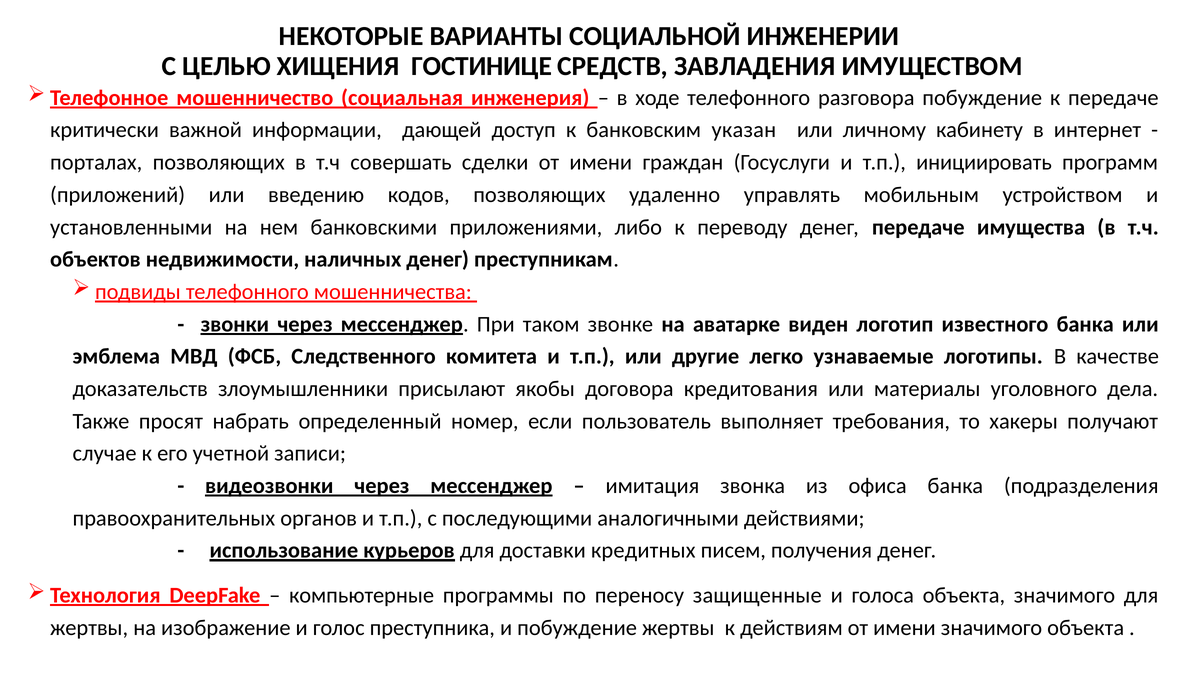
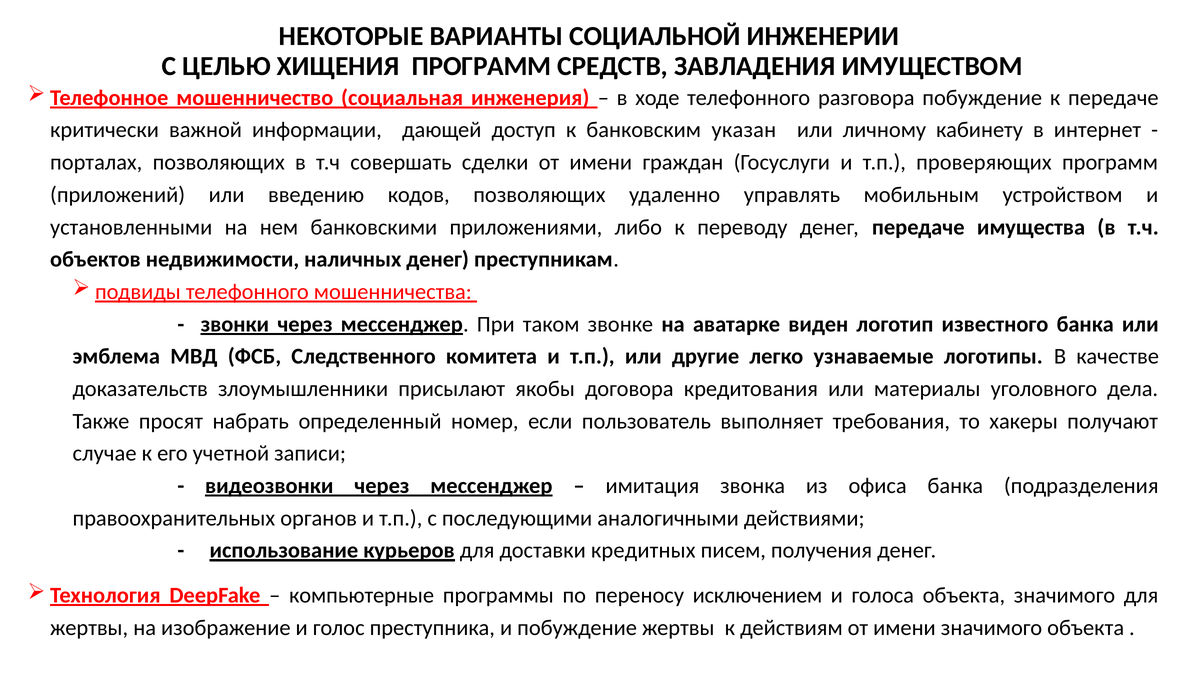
ХИЩЕНИЯ ГОСТИНИЦЕ: ГОСТИНИЦЕ -> ПРОГРАММ (482, 66)
инициировать: инициировать -> проверяющих (984, 162)
защищенные: защищенные -> исключением (757, 595)
